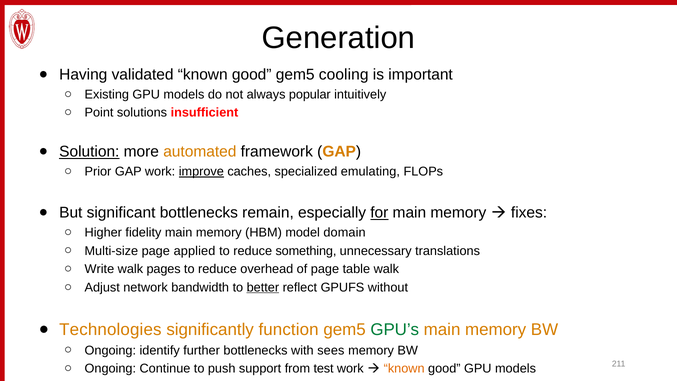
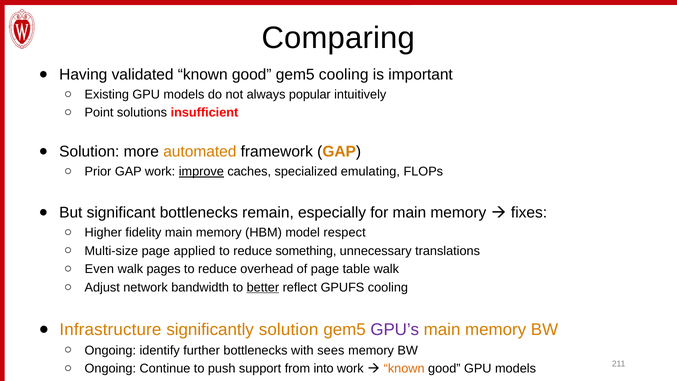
Generation: Generation -> Comparing (338, 38)
Solution underline: present -> none (89, 152)
for underline: present -> none (379, 213)
domain: domain -> respect (345, 232)
Write: Write -> Even (99, 269)
GPUFS without: without -> cooling (388, 287)
Technologies: Technologies -> Infrastructure (110, 330)
significantly function: function -> solution (289, 330)
GPU’s colour: green -> purple (395, 330)
test: test -> into (324, 368)
